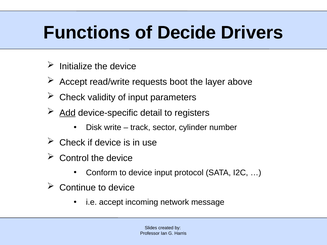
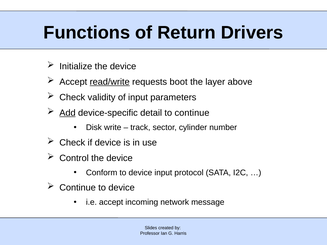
Decide: Decide -> Return (187, 33)
read/write underline: none -> present (110, 82)
to registers: registers -> continue (192, 113)
